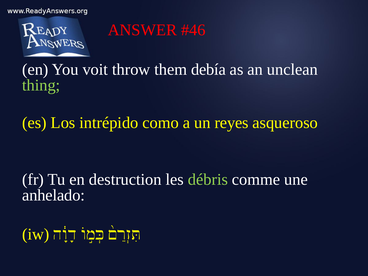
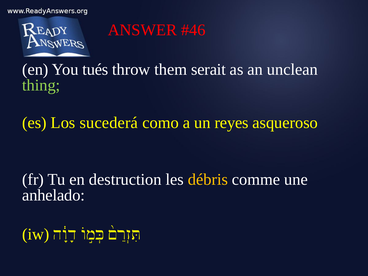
voit: voit -> tués (95, 69)
debía: debía -> serait (208, 69)
intrépido: intrépido -> sucederá (109, 123)
débris colour: light green -> yellow (208, 180)
